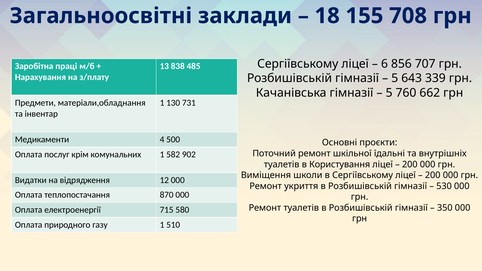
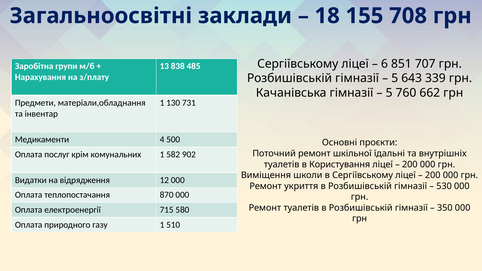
856: 856 -> 851 (401, 64)
праці: праці -> групи (66, 66)
